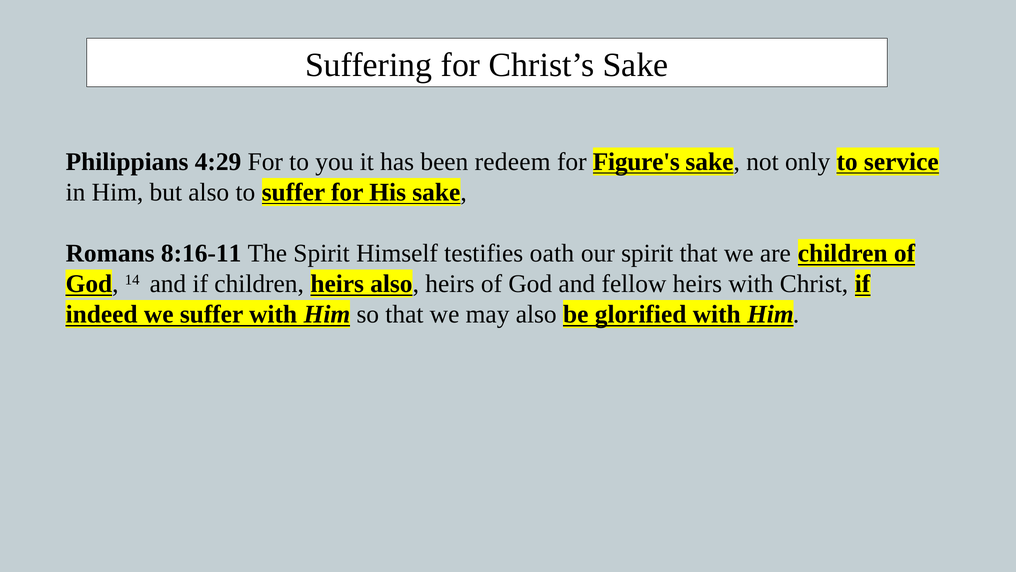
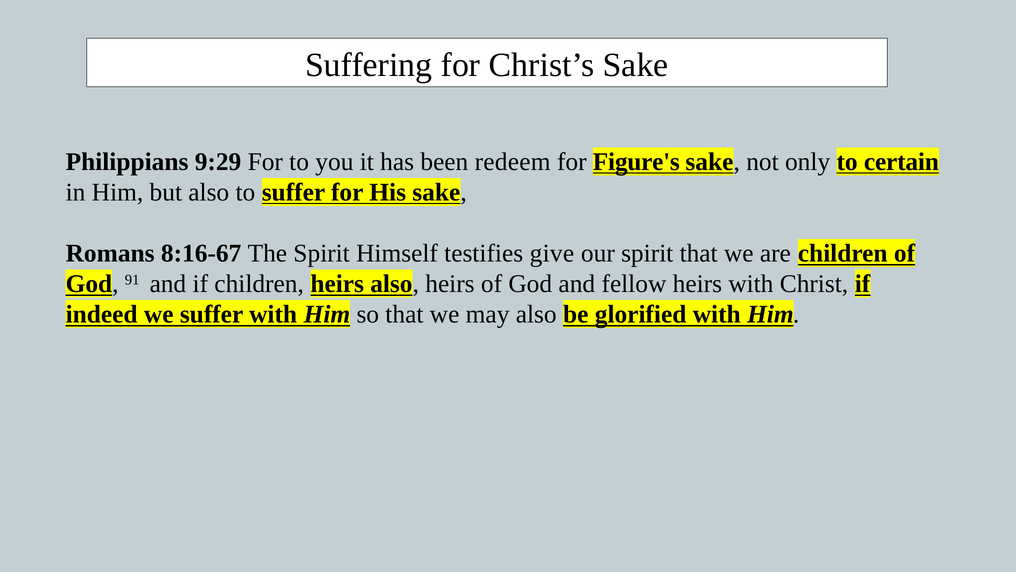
4:29: 4:29 -> 9:29 (218, 162)
service: service -> certain (901, 162)
8:16-11: 8:16-11 -> 8:16-67 (201, 253)
oath: oath -> give (552, 253)
14: 14 -> 91 (132, 279)
